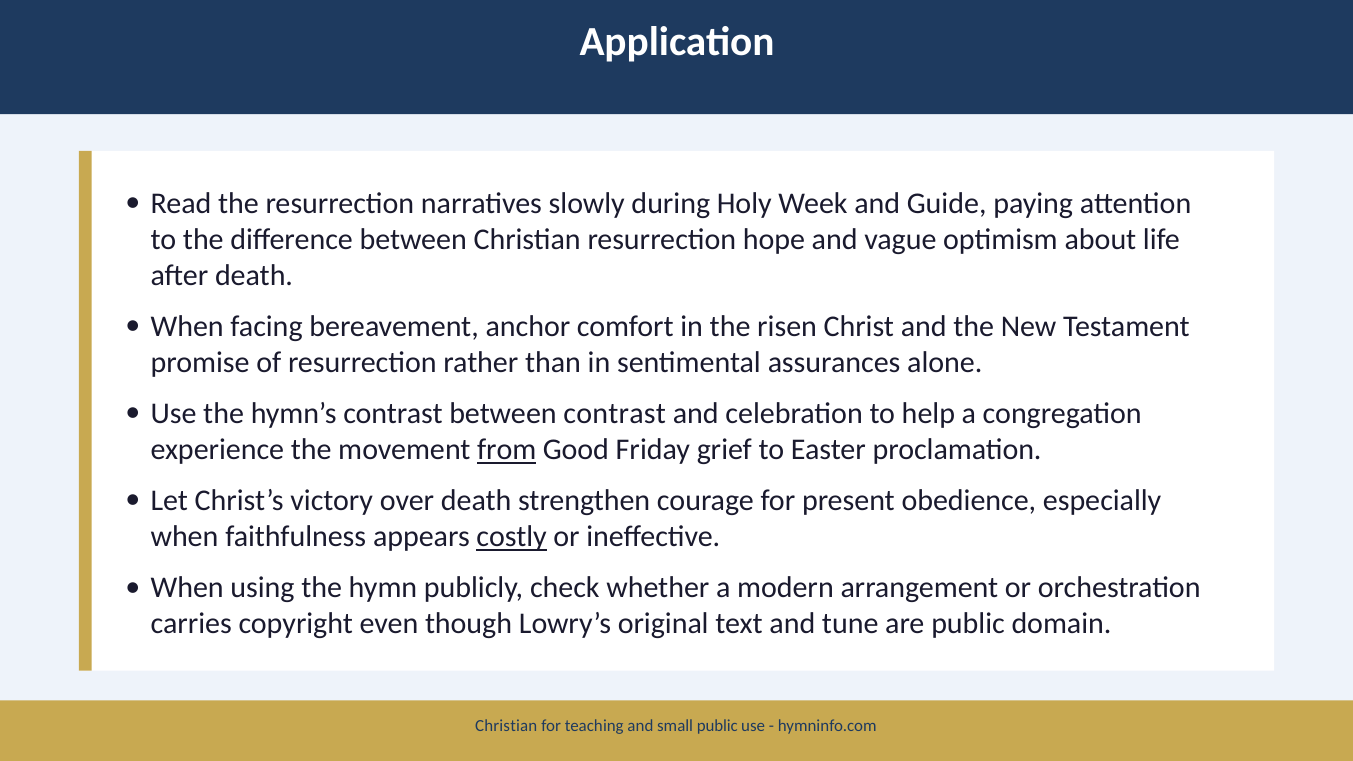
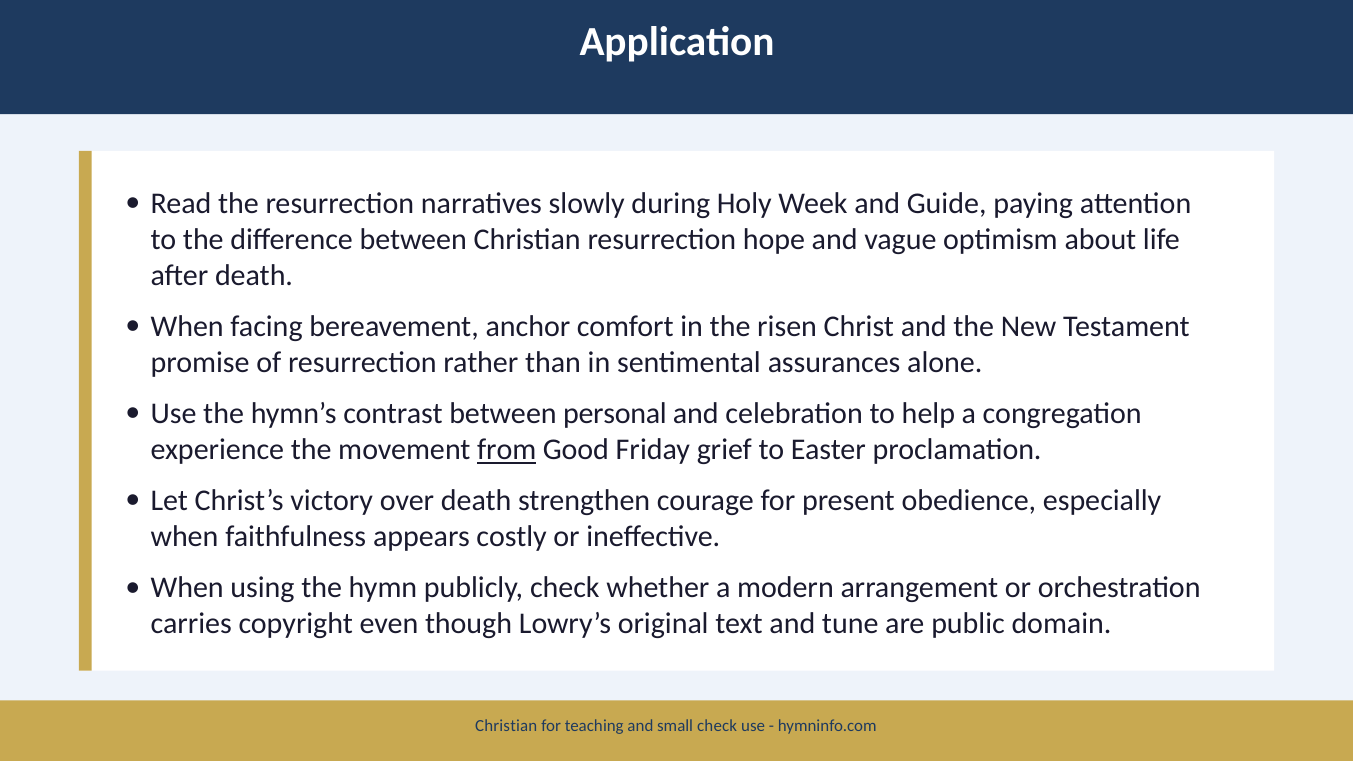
between contrast: contrast -> personal (615, 414)
costly underline: present -> none (512, 537)
small public: public -> check (717, 726)
